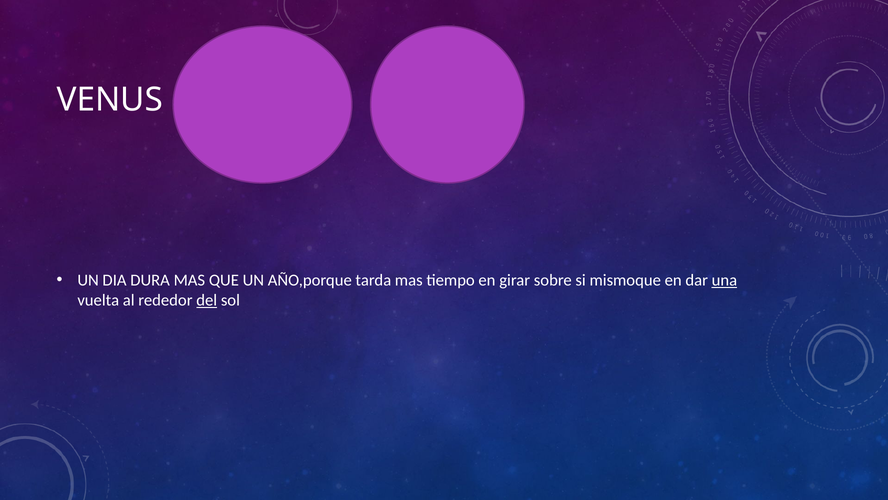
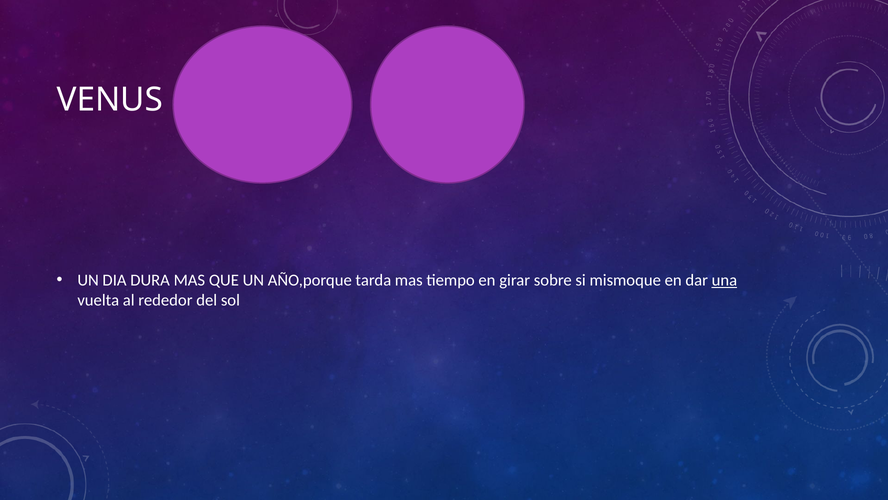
del underline: present -> none (207, 300)
